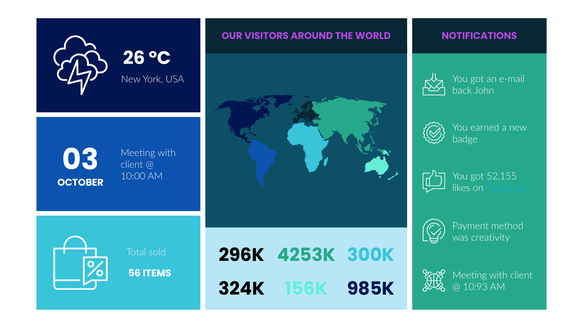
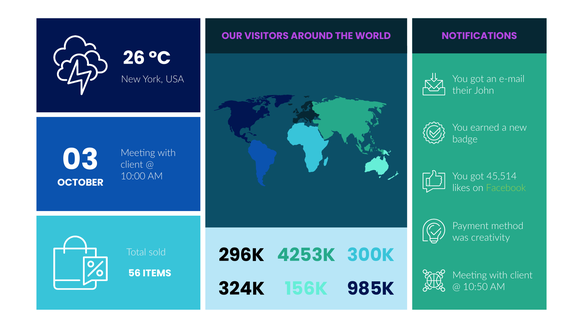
back: back -> their (462, 90)
52,155: 52,155 -> 45,514 (502, 176)
Facebook colour: light blue -> light green (506, 188)
10:93: 10:93 -> 10:50 (475, 287)
